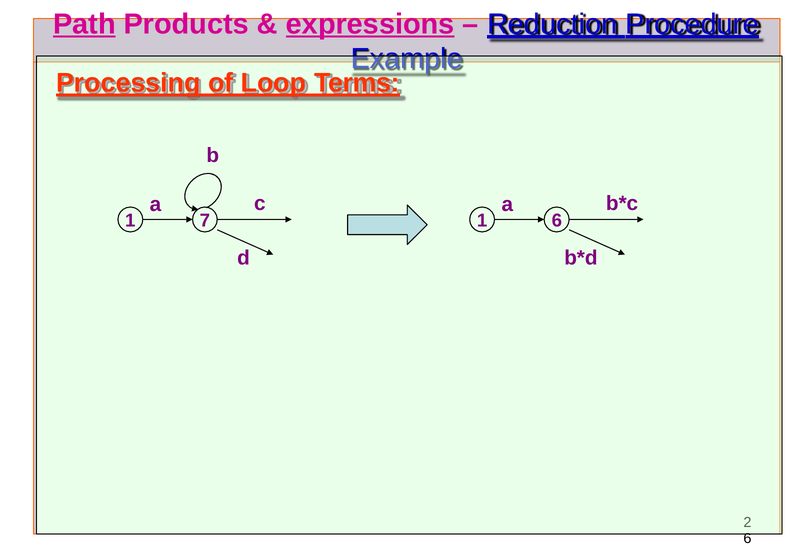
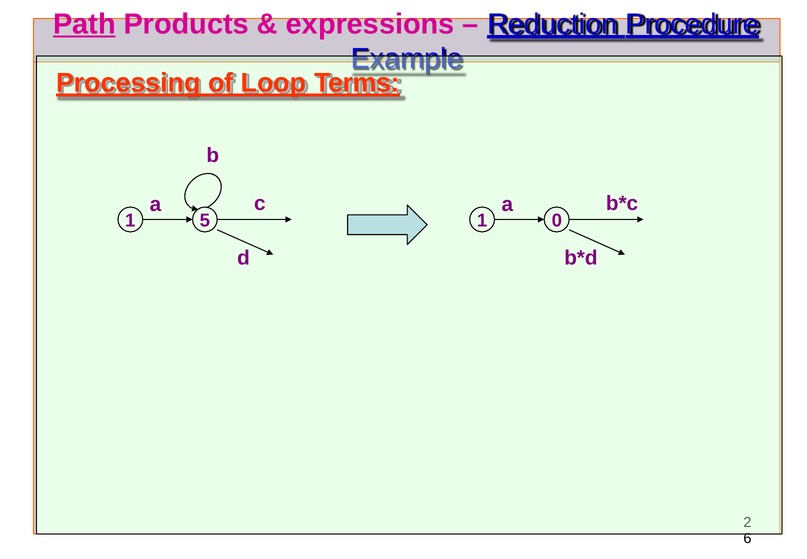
expressions underline: present -> none (370, 24)
7: 7 -> 5 (205, 220)
1 6: 6 -> 0 (557, 220)
